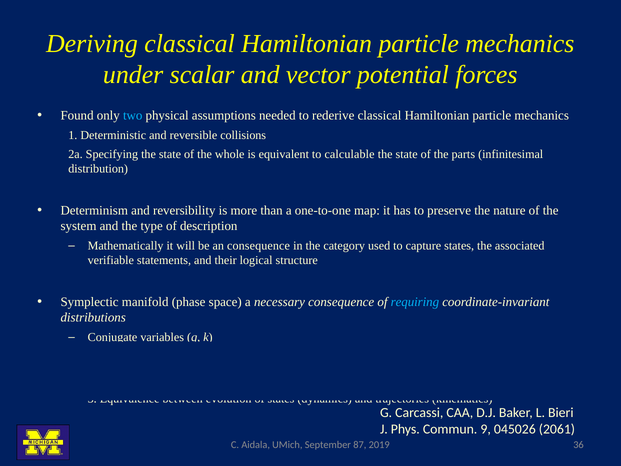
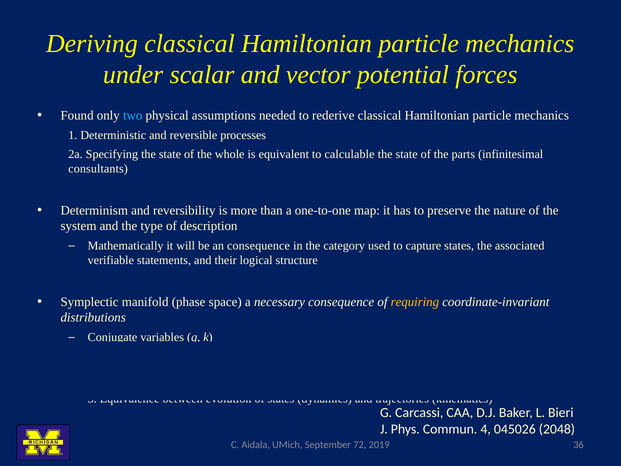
collisions: collisions -> processes (243, 135)
distribution: distribution -> consultants (98, 169)
requiring colour: light blue -> yellow (415, 302)
9: 9 -> 4 (486, 429)
2061: 2061 -> 2048 (557, 429)
87: 87 -> 72 (360, 445)
